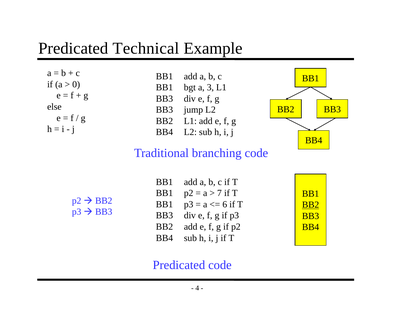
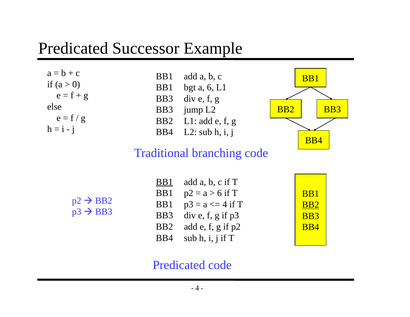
Technical: Technical -> Successor (146, 48)
a 3: 3 -> 6 (210, 87)
BB1 underline: none -> present (164, 182)
7: 7 -> 6 (219, 193)
6: 6 -> 4 (225, 204)
